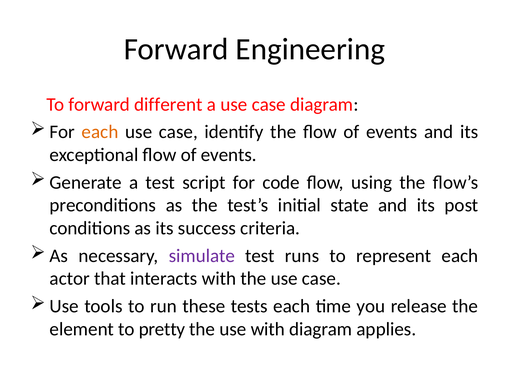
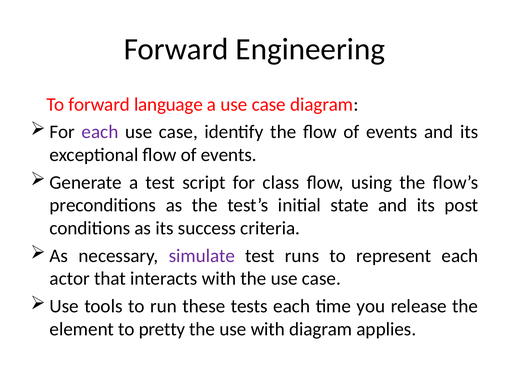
different: different -> language (168, 104)
each colour: orange -> purple (100, 132)
code: code -> class (281, 182)
